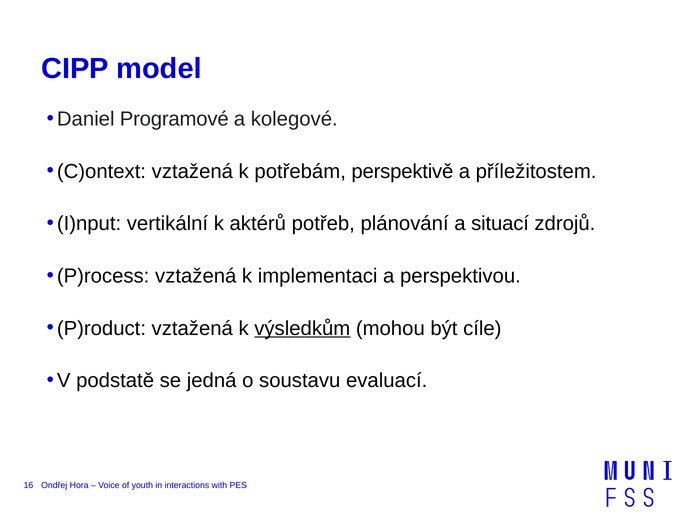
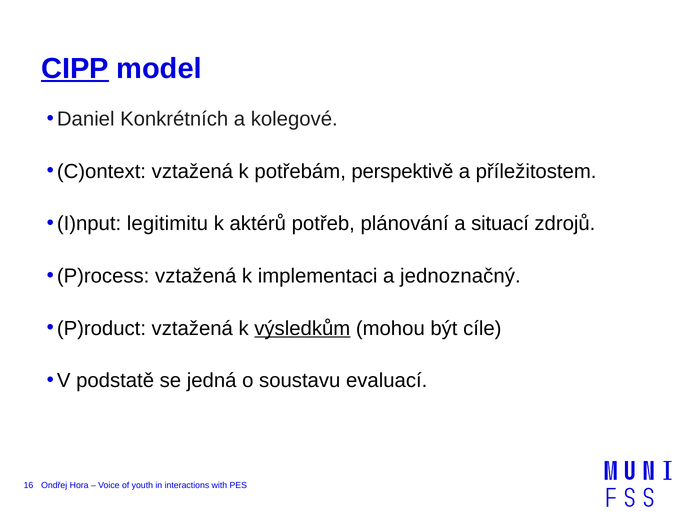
CIPP underline: none -> present (75, 69)
Programové: Programové -> Konkrétních (174, 119)
vertikální: vertikální -> legitimitu (167, 224)
perspektivou: perspektivou -> jednoznačný (460, 276)
